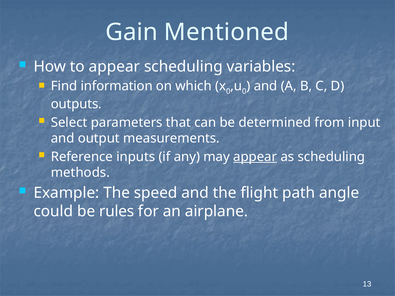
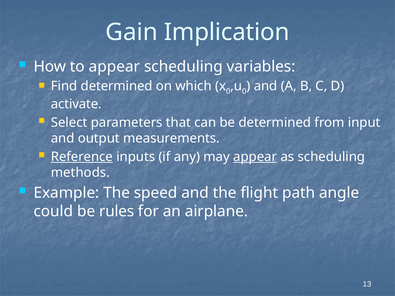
Mentioned: Mentioned -> Implication (227, 32)
Find information: information -> determined (117, 86)
outputs: outputs -> activate (76, 104)
Reference underline: none -> present (82, 157)
